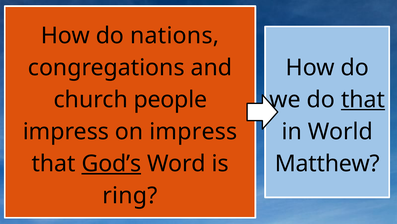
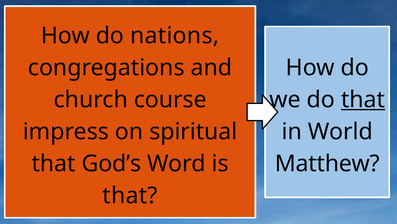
people: people -> course (170, 99)
on impress: impress -> spiritual (193, 131)
God’s underline: present -> none (111, 163)
ring: ring -> that (130, 195)
